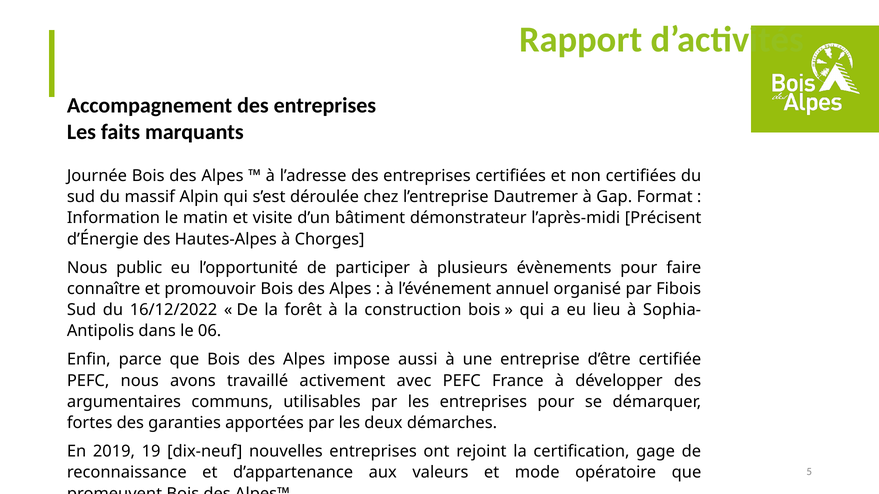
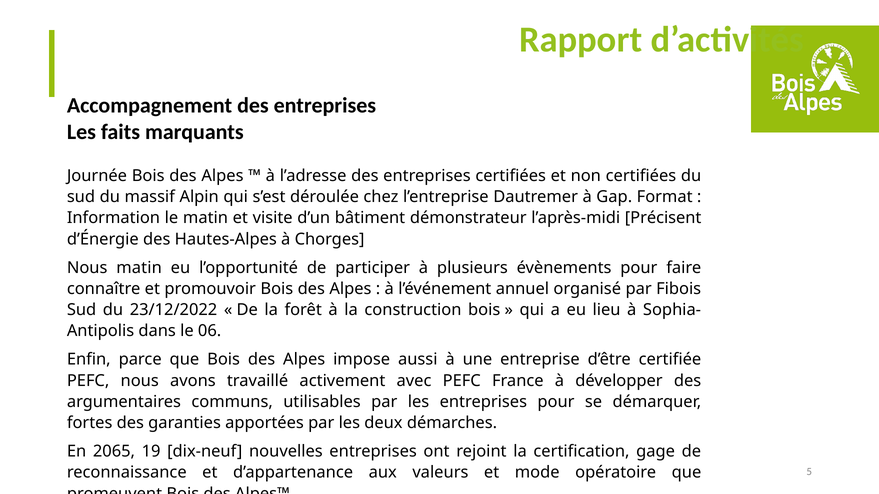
Nous public: public -> matin (139, 268)
16/12/2022: 16/12/2022 -> 23/12/2022 (174, 310)
2019: 2019 -> 2065 (114, 452)
